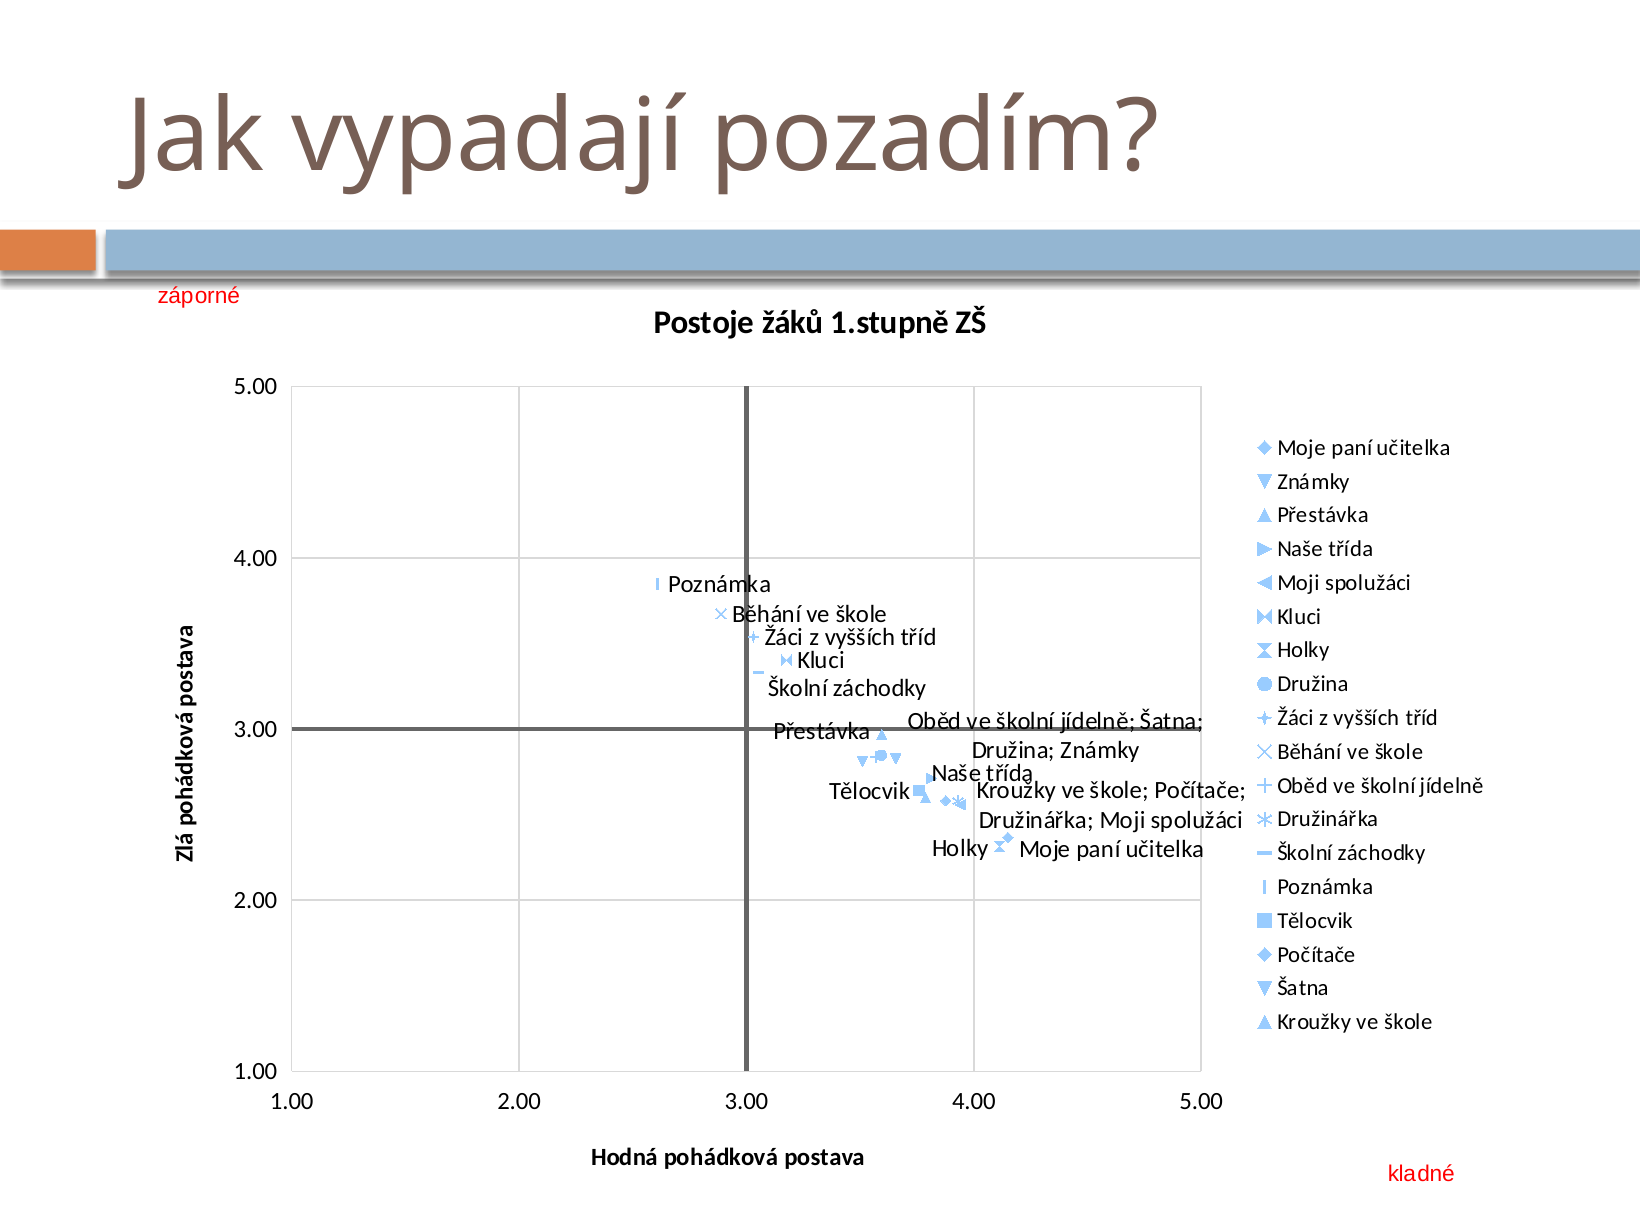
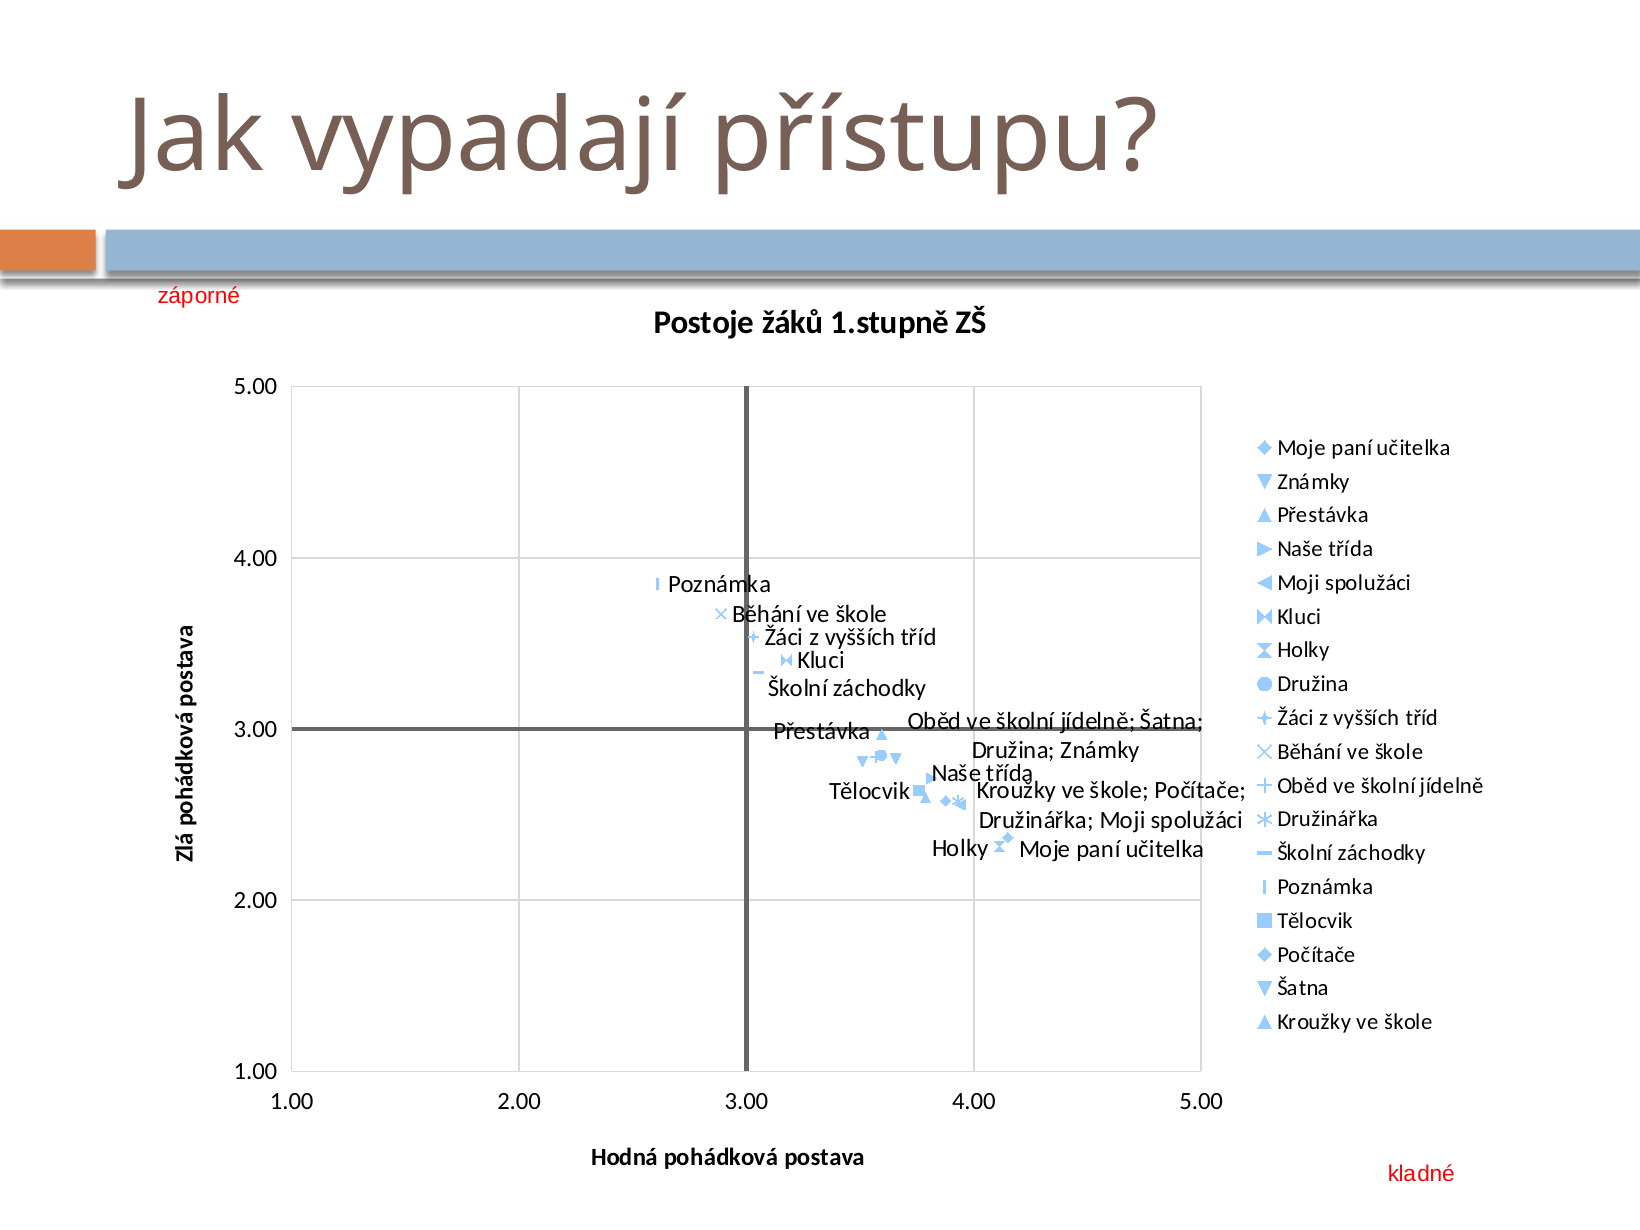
pozadím: pozadím -> přístupu (934, 137)
